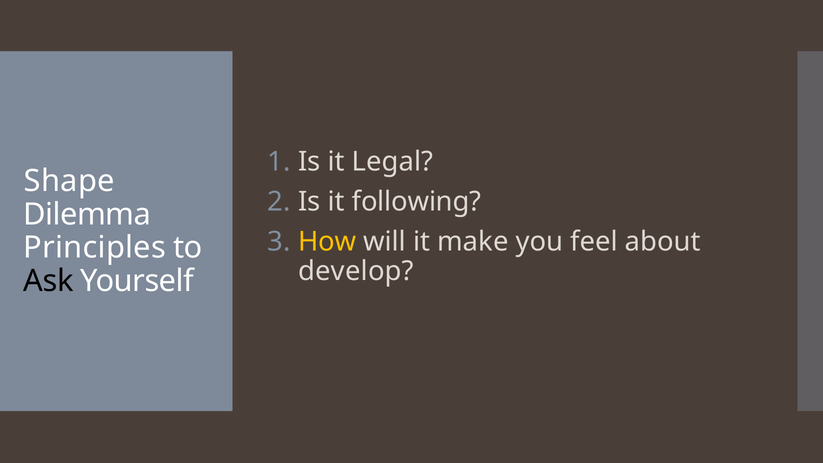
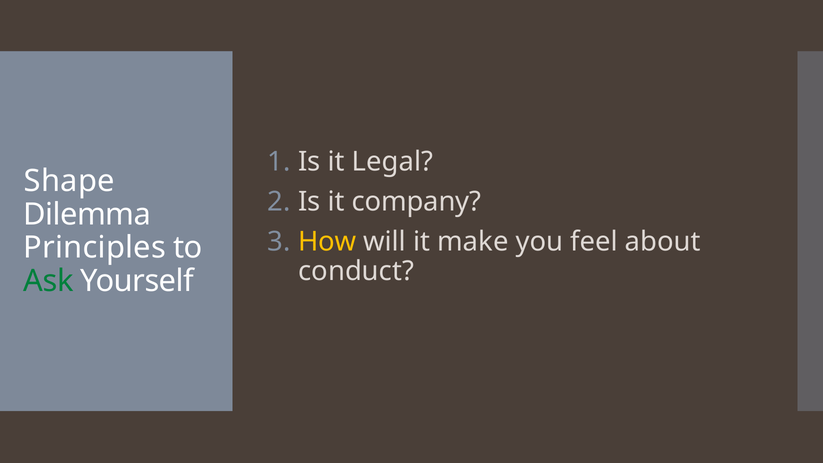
following: following -> company (417, 202)
develop: develop -> conduct (356, 271)
Ask colour: black -> green (48, 281)
